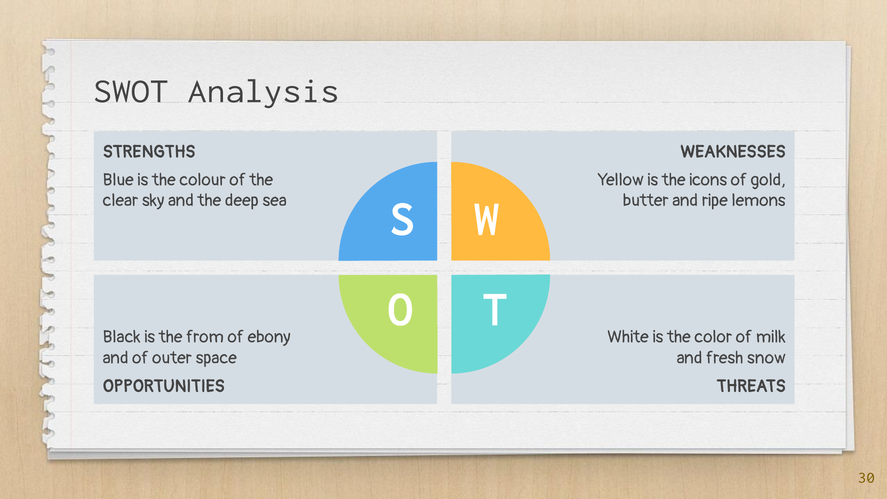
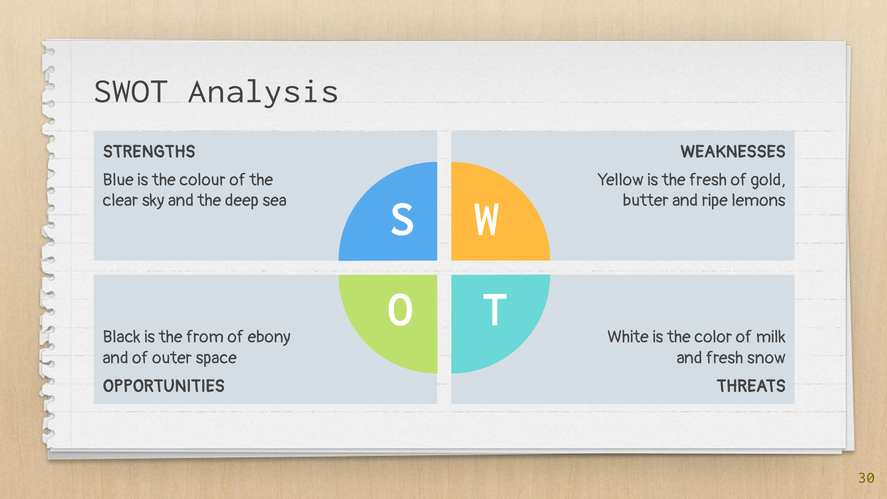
the icons: icons -> fresh (708, 180)
